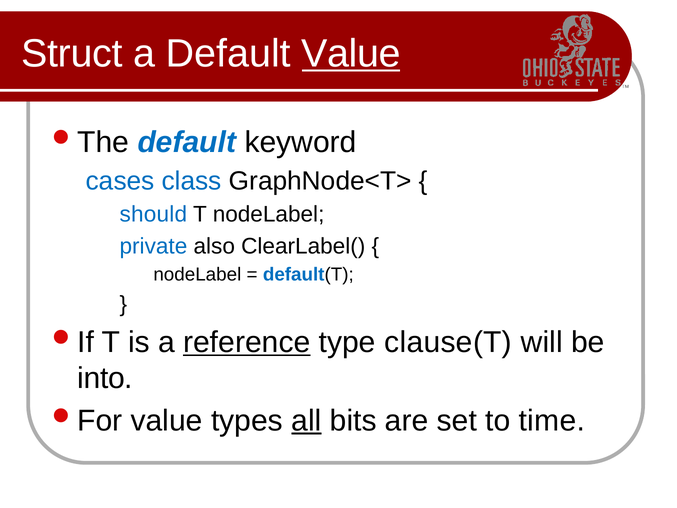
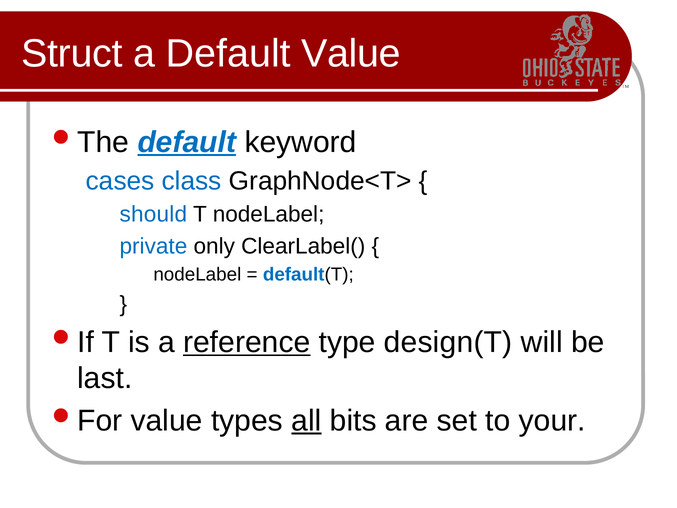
Value underline: present -> none (351, 54)
default underline: none -> present (187, 142)
also: also -> only (214, 246)
clause(T: clause(T -> design(T (448, 342)
into: into -> last (105, 378)
time: time -> your (552, 420)
